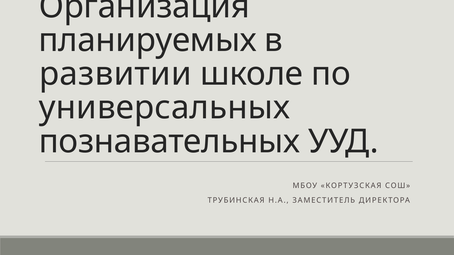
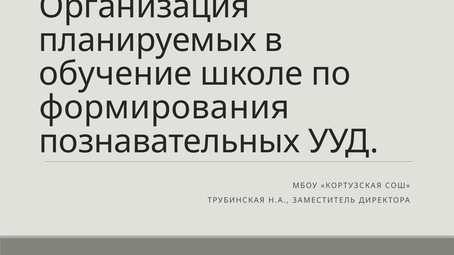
развитии: развитии -> обучение (116, 74)
универсальных: универсальных -> формирования (164, 108)
